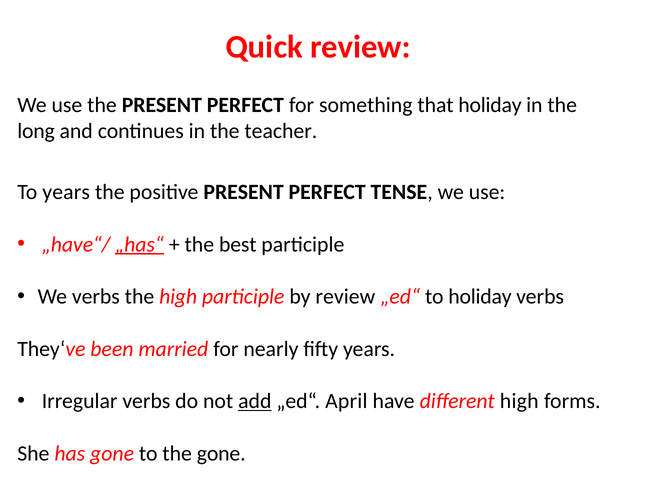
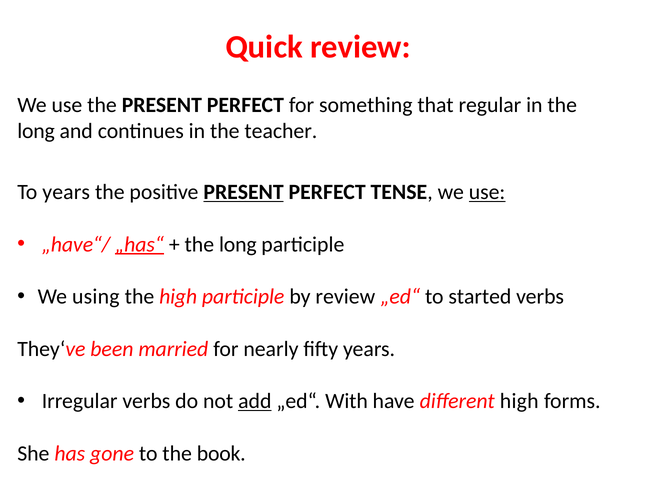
that holiday: holiday -> regular (490, 105)
PRESENT underline: none -> present (244, 192)
use underline: none -> present (487, 192)
best: best -> long (238, 244)
We verbs: verbs -> using (96, 296)
to holiday: holiday -> started (480, 296)
April: April -> With (346, 401)
the gone: gone -> book (221, 453)
